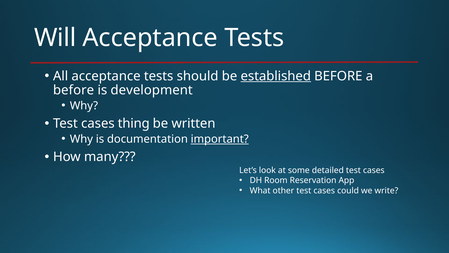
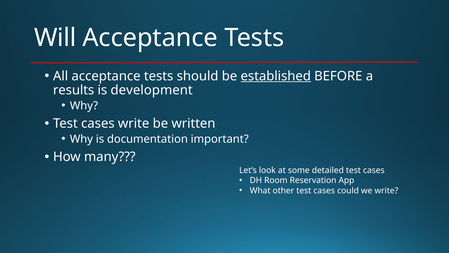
before: before -> results (74, 90)
cases thing: thing -> write (134, 123)
important underline: present -> none (220, 139)
